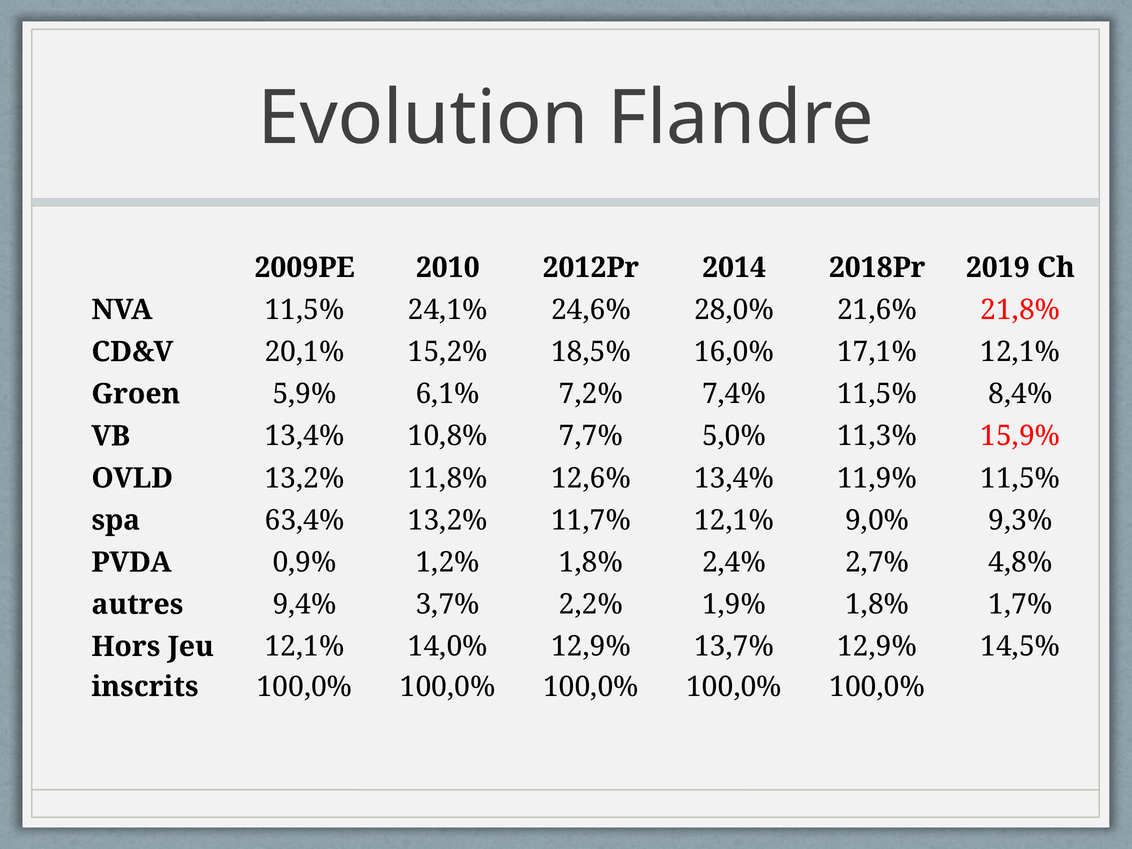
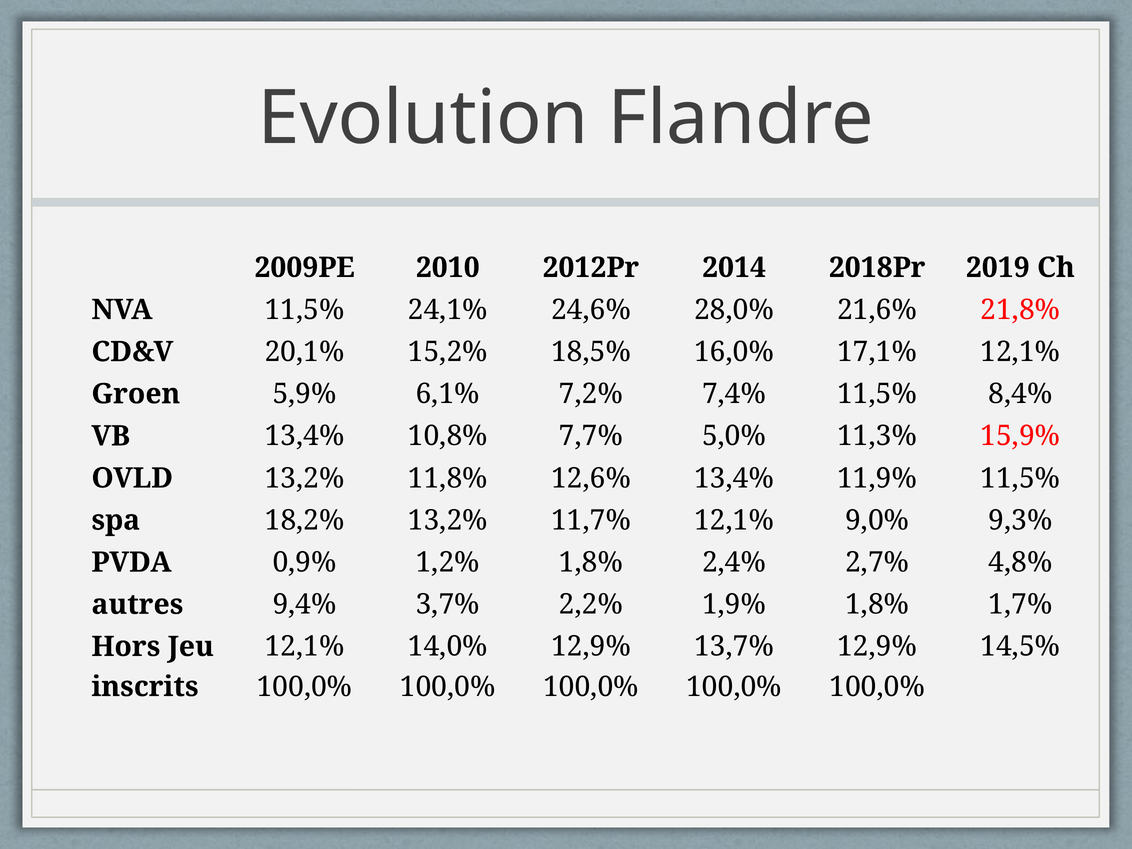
63,4%: 63,4% -> 18,2% (305, 520)
